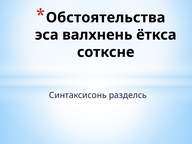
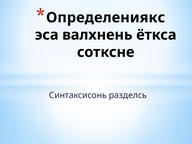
Обстоятельства: Обстоятельства -> Определениякс (106, 18)
